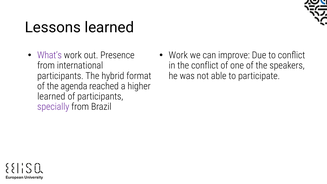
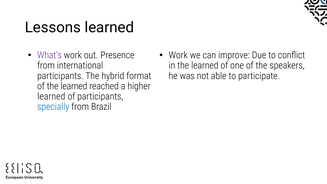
in the conflict: conflict -> learned (205, 66)
of the agenda: agenda -> learned (74, 86)
specially colour: purple -> blue (53, 107)
